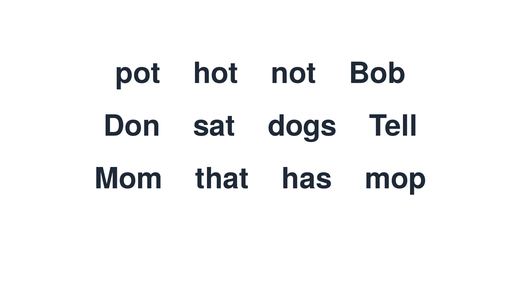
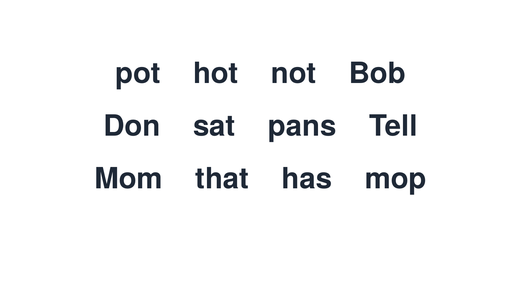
dogs: dogs -> pans (302, 126)
